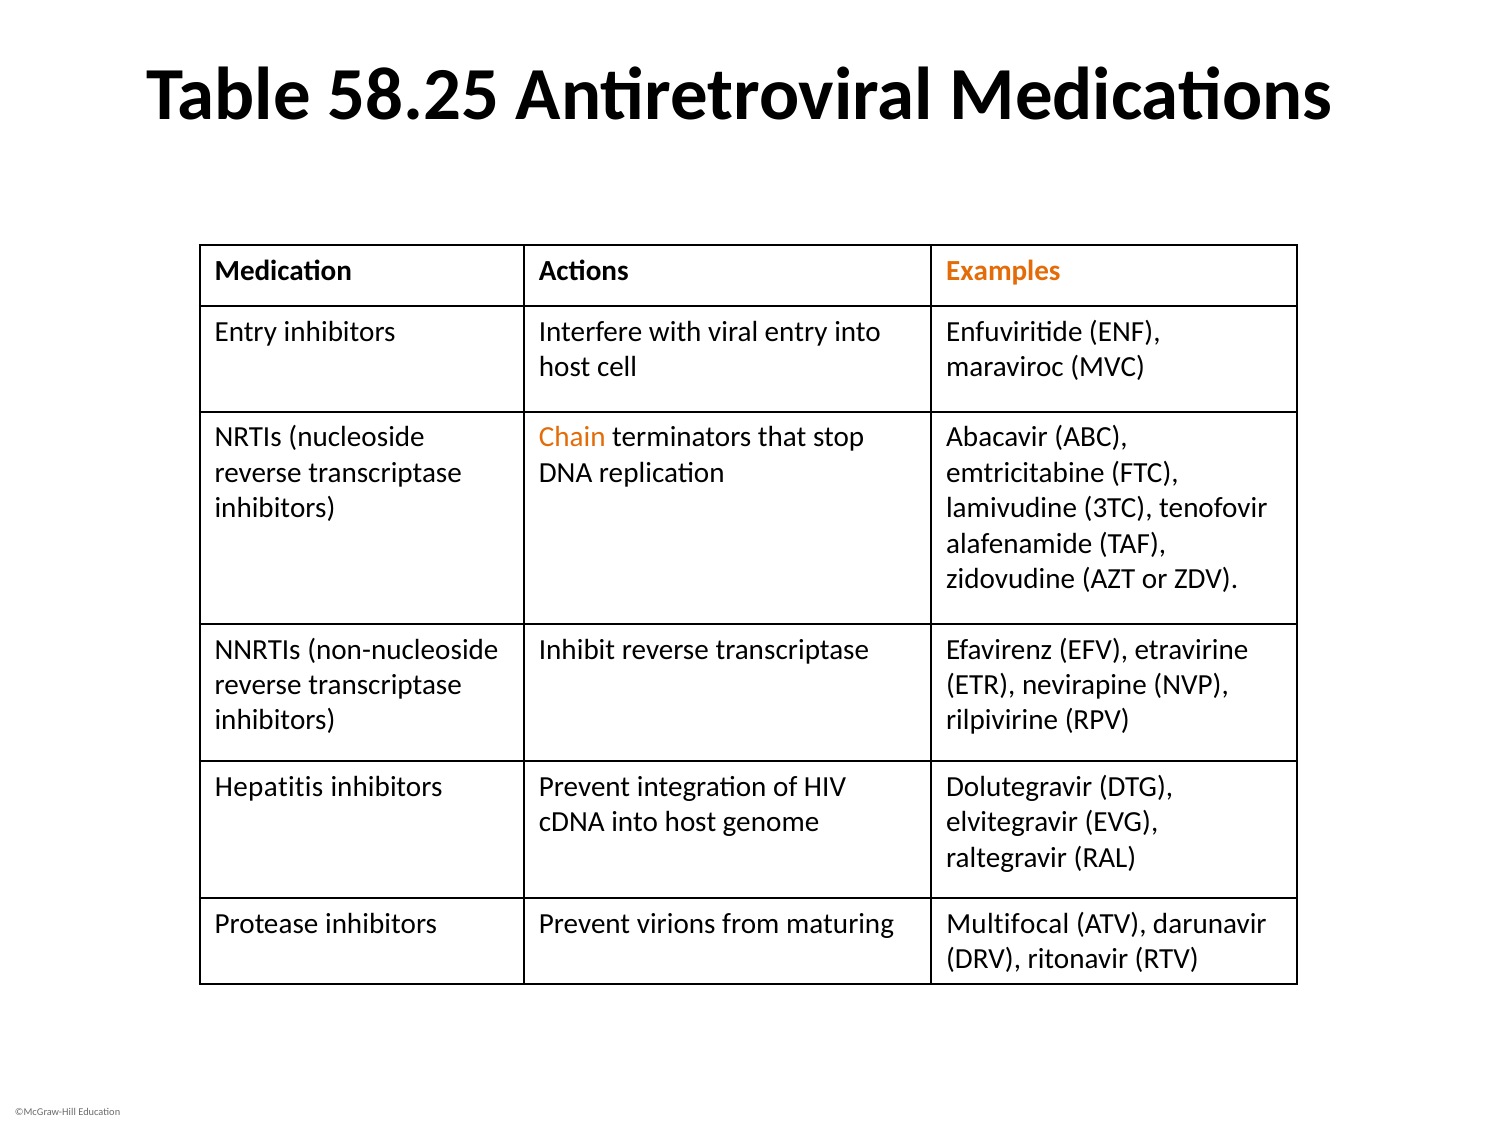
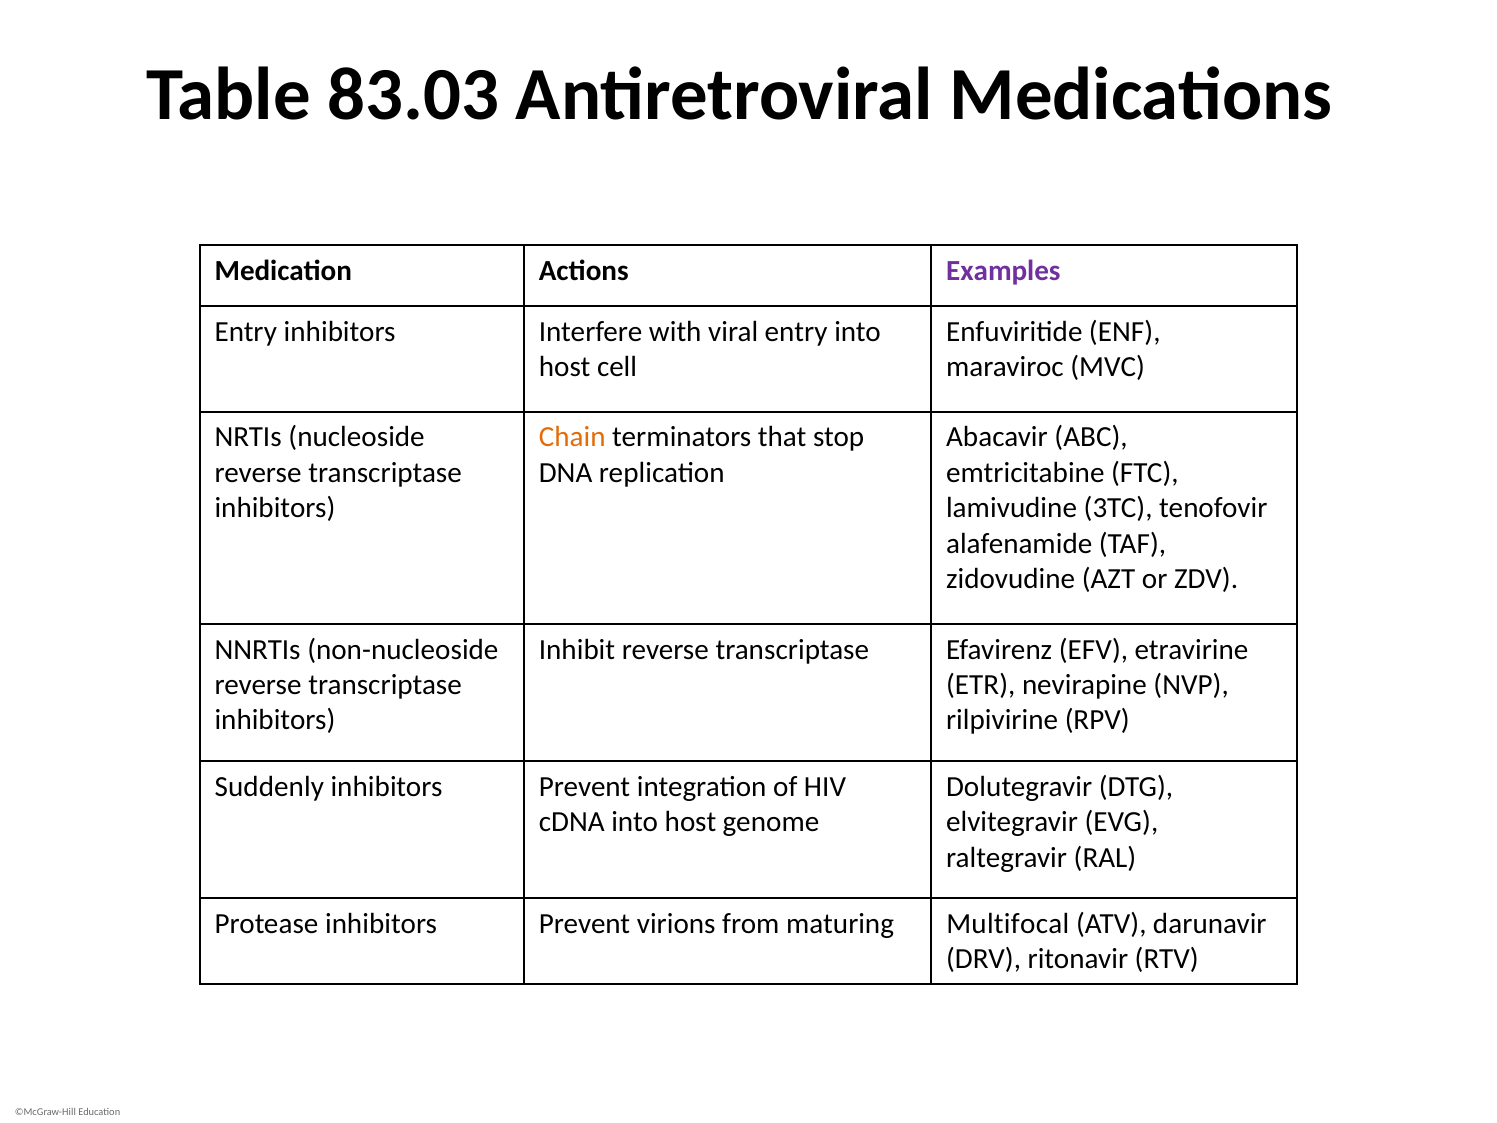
58.25: 58.25 -> 83.03 (413, 95)
Examples colour: orange -> purple (1003, 271)
Hepatitis: Hepatitis -> Suddenly (269, 787)
